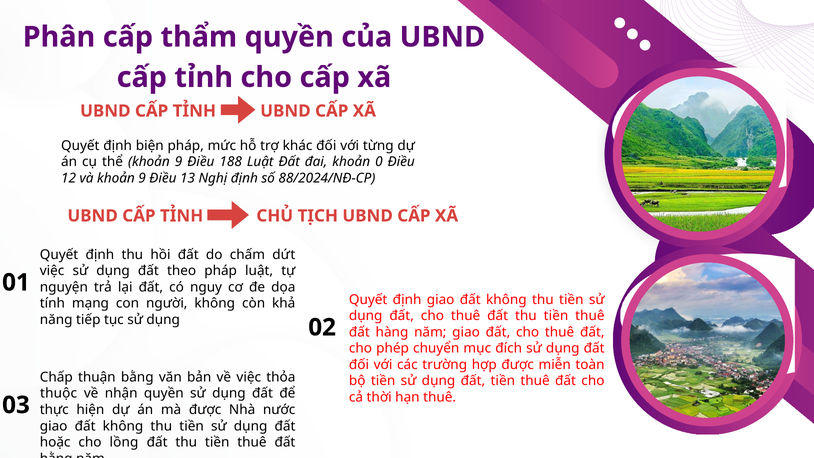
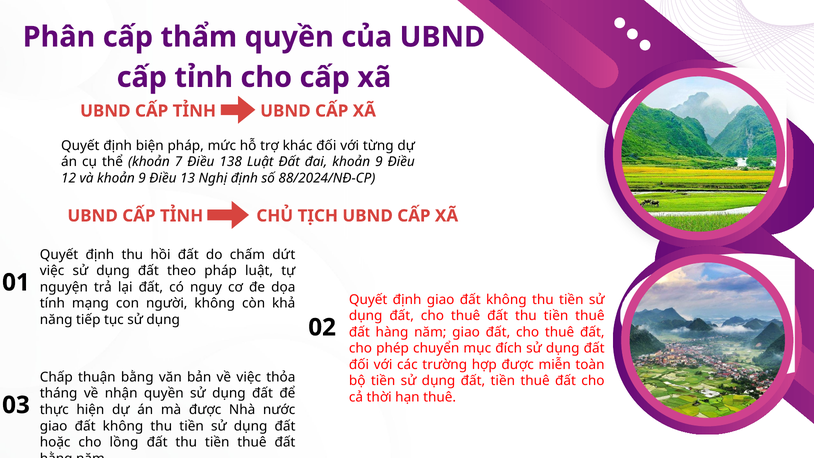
thể khoản 9: 9 -> 7 (179, 162)
188: 188 -> 138 (231, 162)
đai khoản 0: 0 -> 9 (379, 162)
thuộc: thuộc -> tháng (59, 393)
